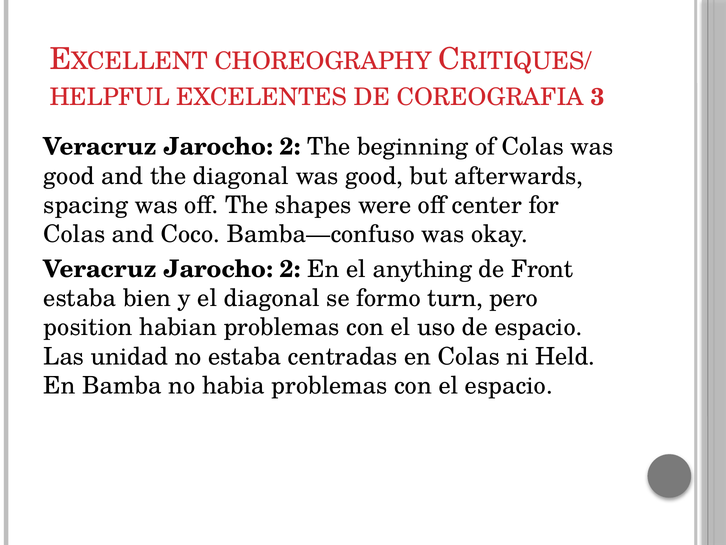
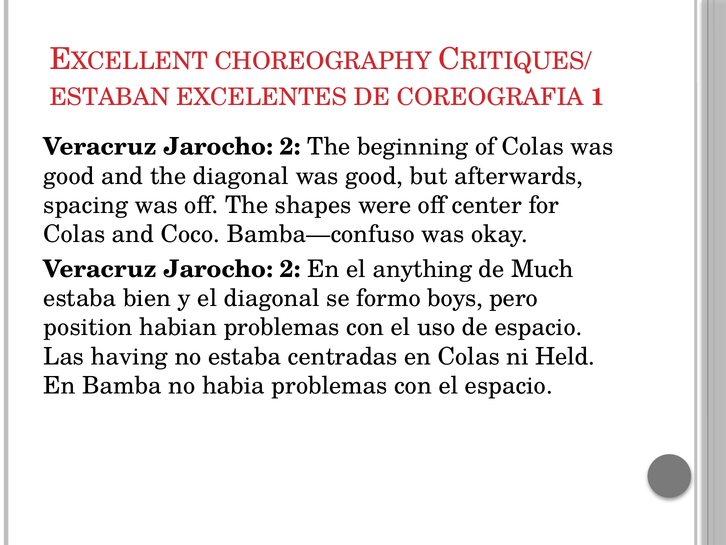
HELPFUL: HELPFUL -> ESTABAN (110, 97)
3: 3 -> 1 (598, 97)
Front: Front -> Much (542, 269)
turn: turn -> boys (455, 298)
unidad: unidad -> having (129, 356)
